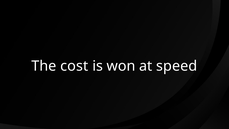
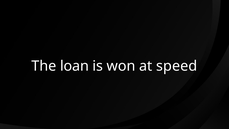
cost: cost -> loan (74, 66)
